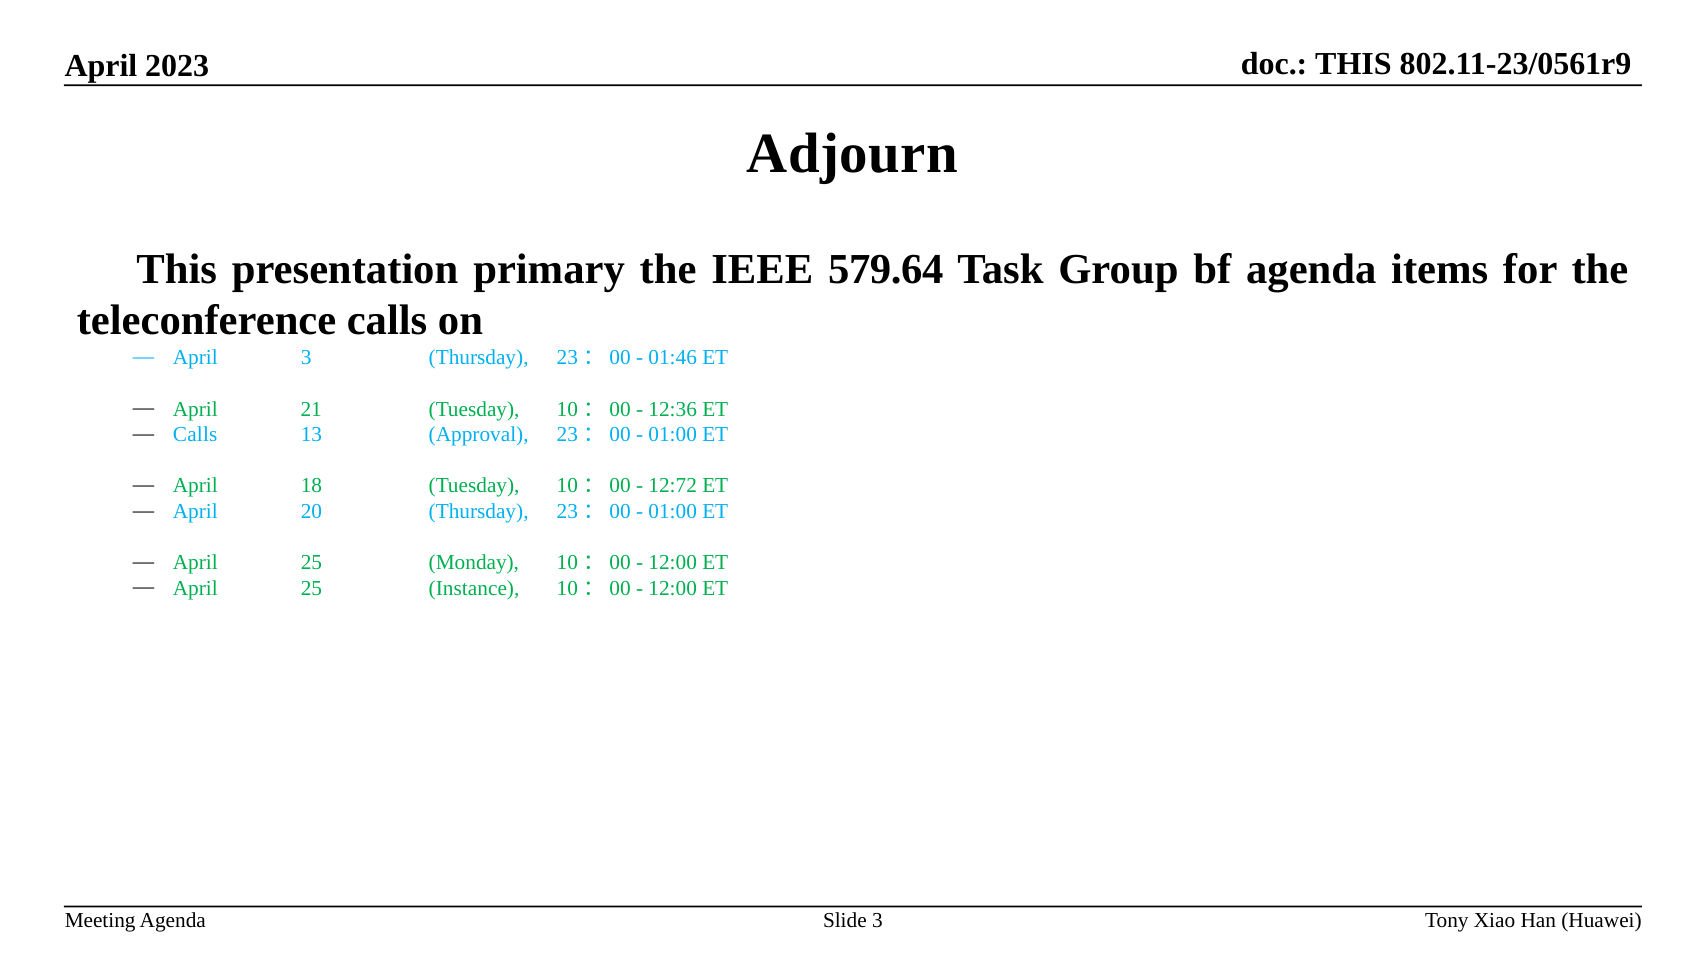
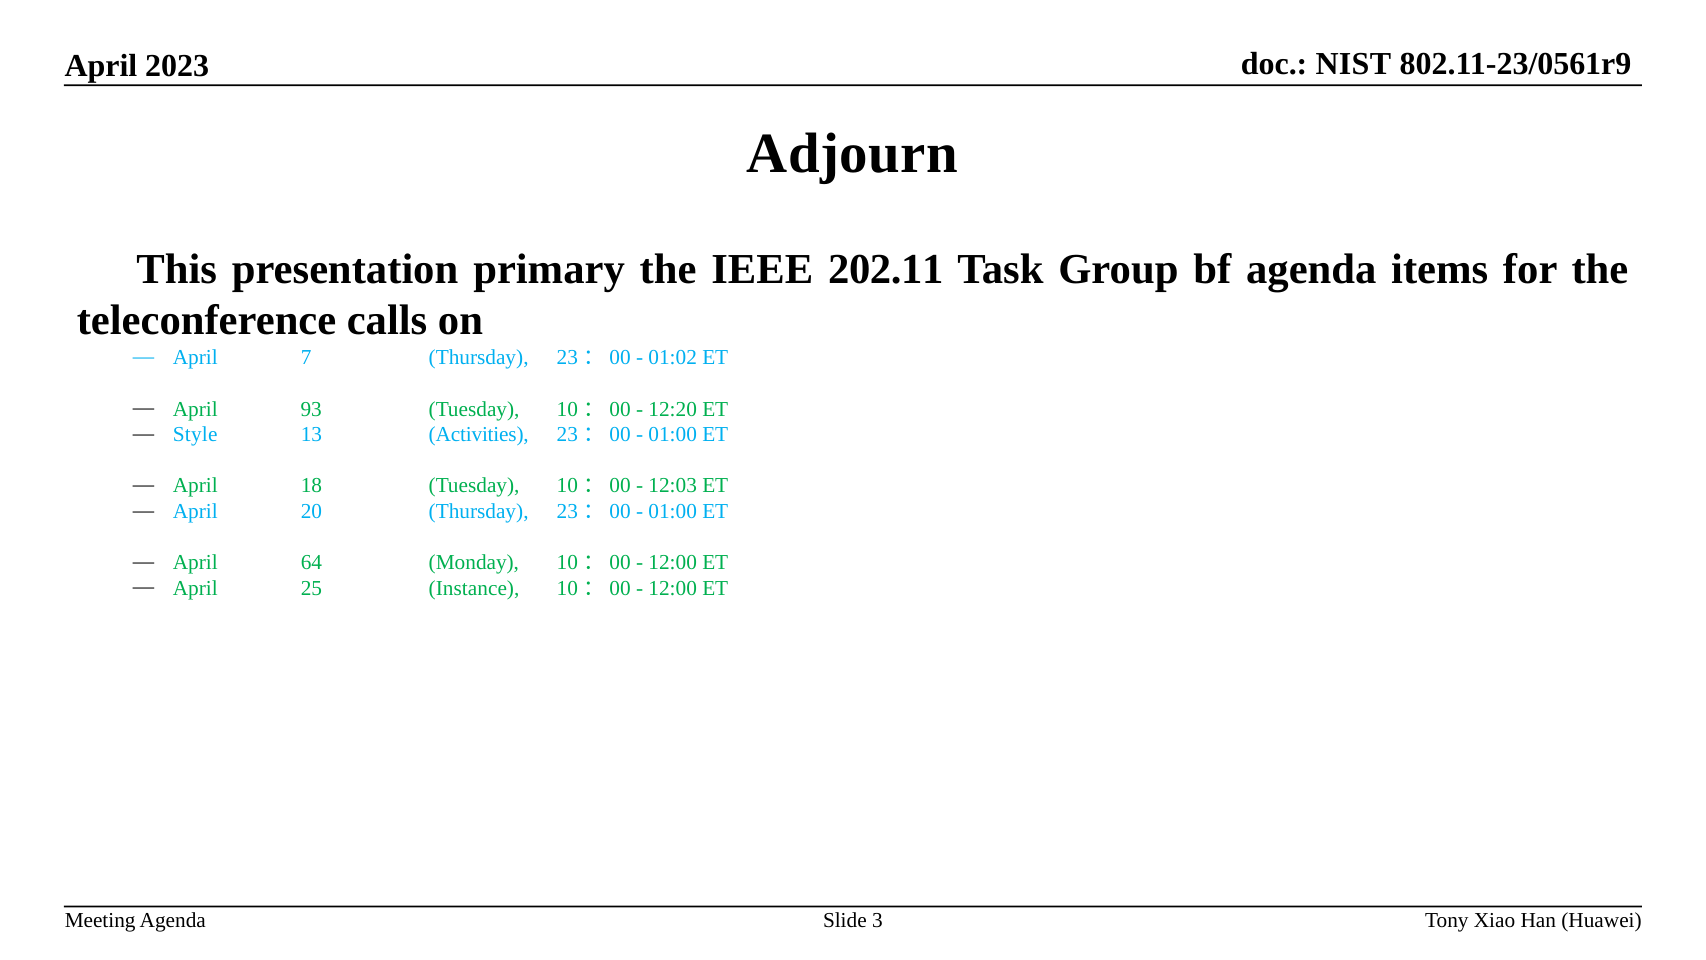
THIS: THIS -> NIST (1353, 64)
579.64: 579.64 -> 202.11 (886, 270)
April 3: 3 -> 7 (306, 358)
01:46: 01:46 -> 01:02 (673, 358)
21: 21 -> 93 (311, 409)
12:36: 12:36 -> 12:20 (673, 409)
Calls: Calls -> Style (195, 434)
Approval: Approval -> Activities (479, 434)
12:72: 12:72 -> 12:03 (673, 486)
25: 25 -> 64 (311, 562)
